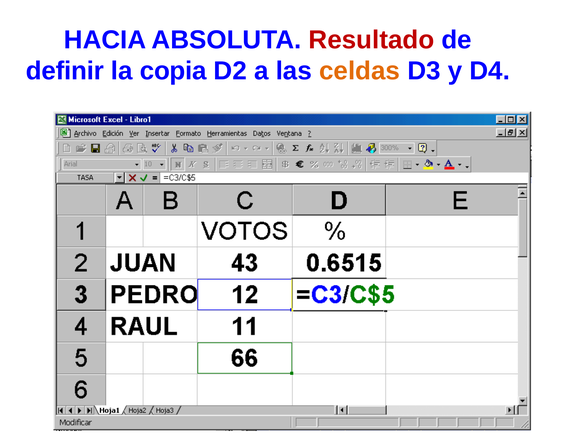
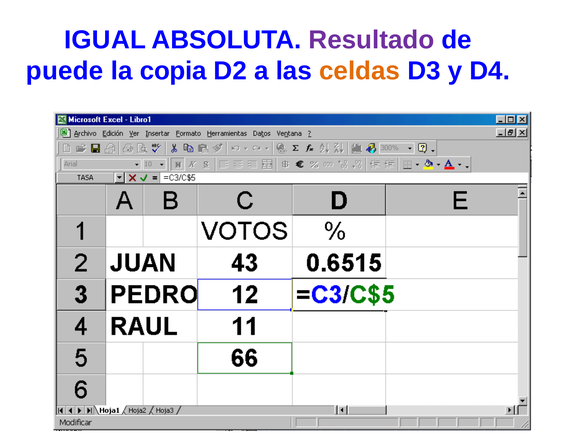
HACIA: HACIA -> IGUAL (105, 40)
Resultado colour: red -> purple (371, 40)
definir: definir -> puede (65, 71)
